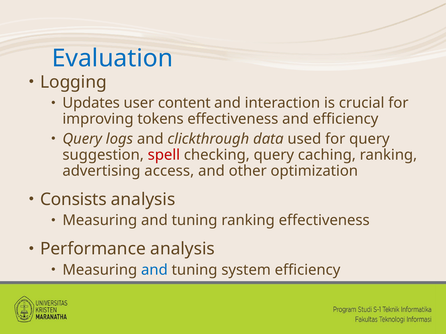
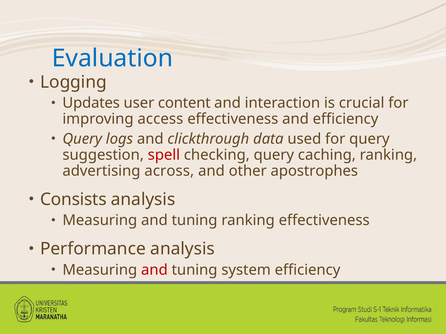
tokens: tokens -> access (160, 119)
access: access -> across (169, 171)
optimization: optimization -> apostrophes (314, 171)
and colour: blue -> red (154, 270)
